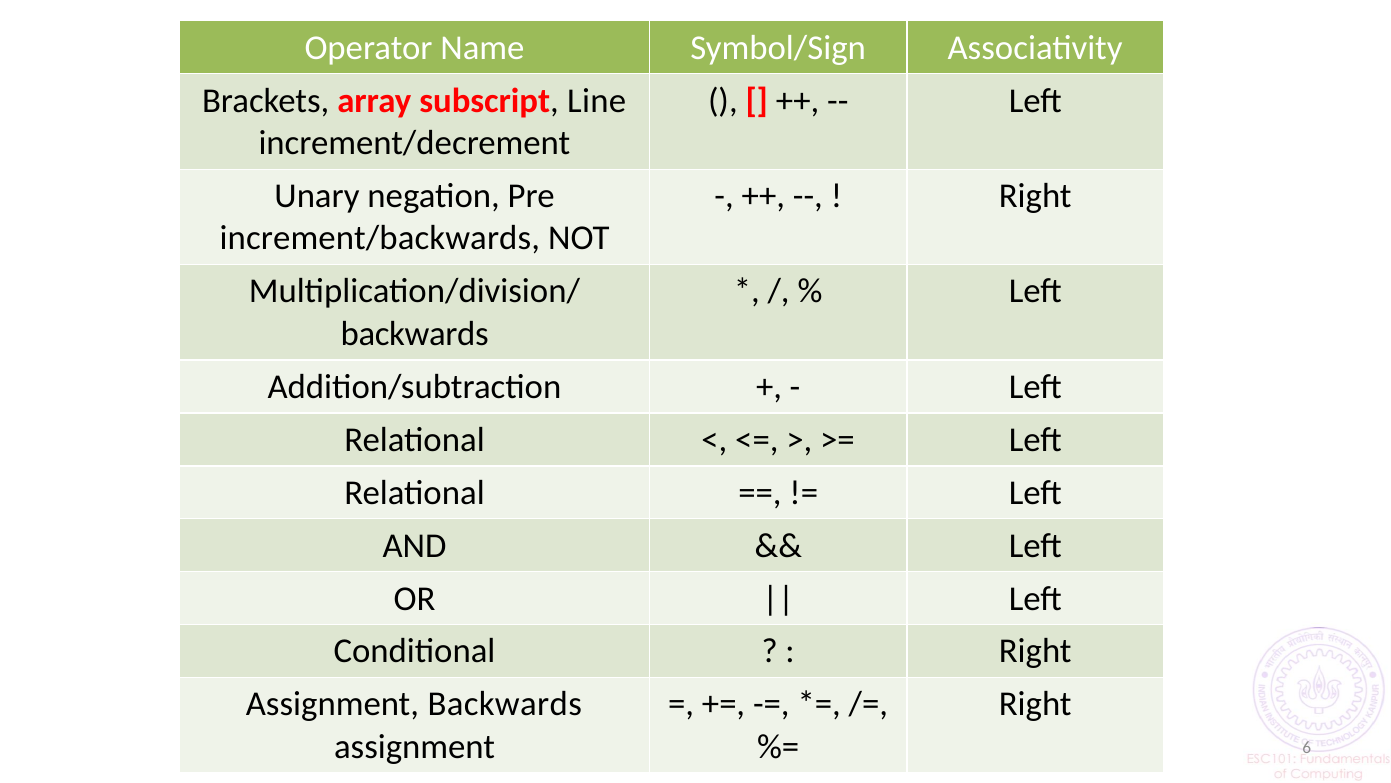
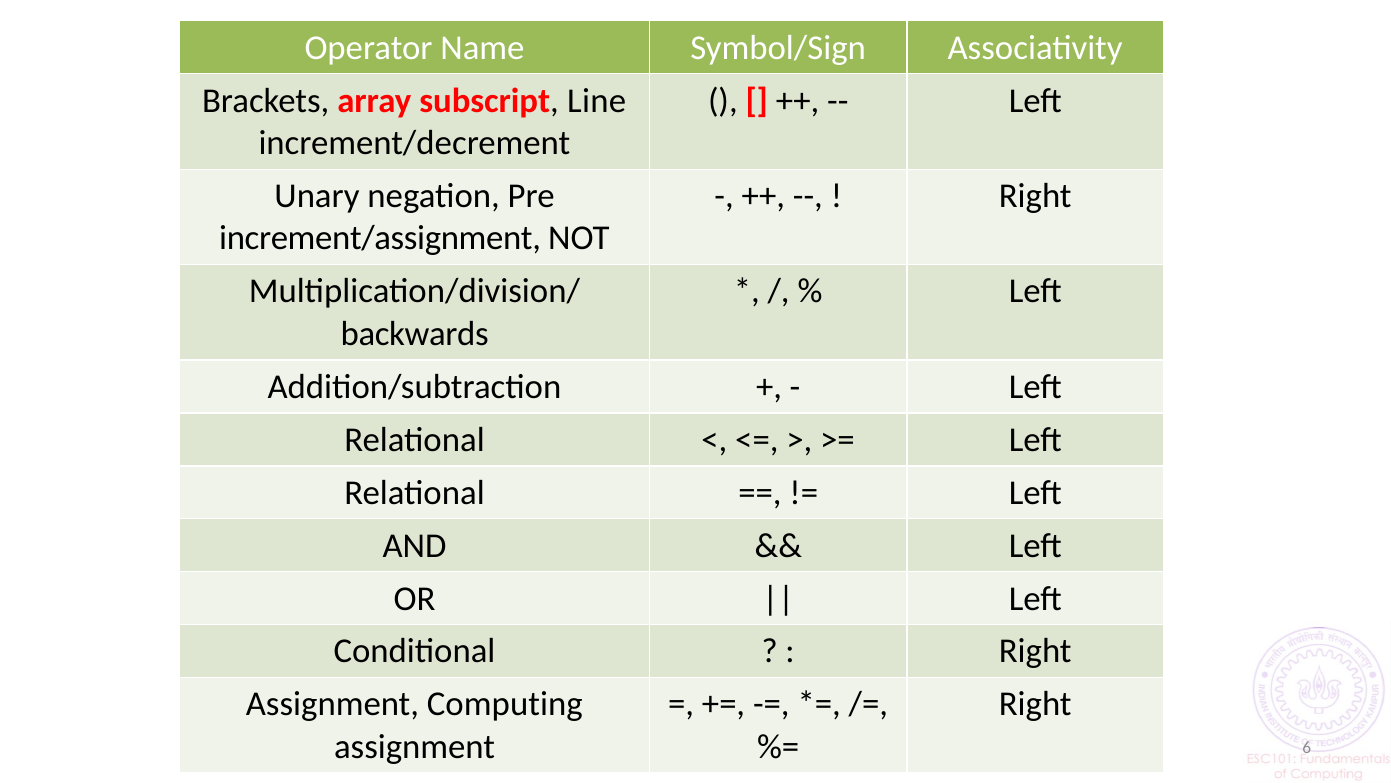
increment/backwards: increment/backwards -> increment/assignment (380, 238)
Assignment Backwards: Backwards -> Computing (505, 704)
